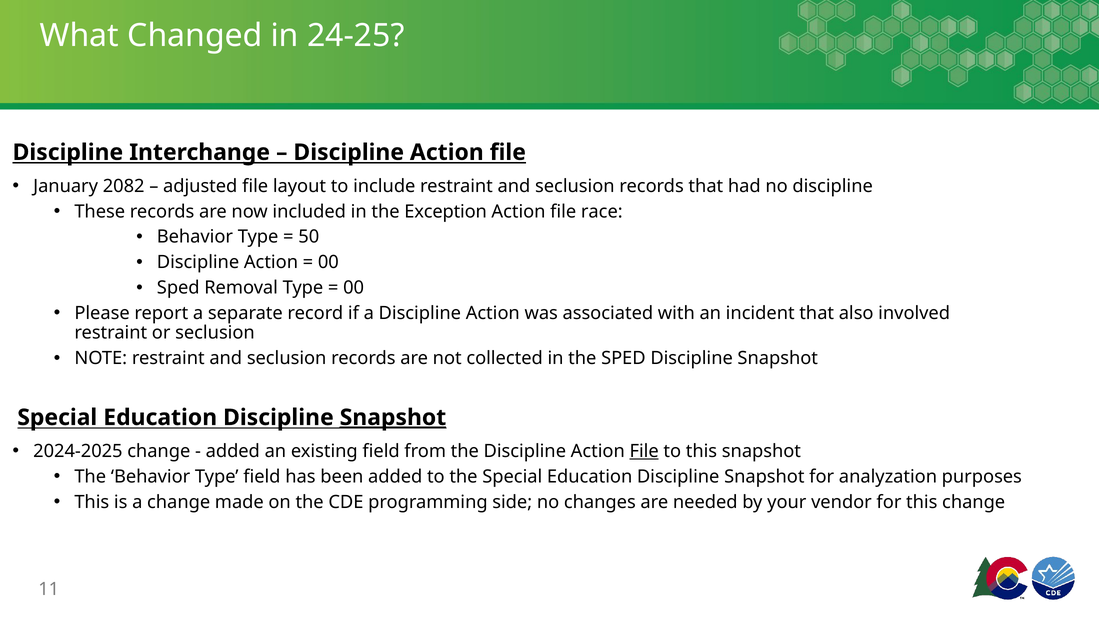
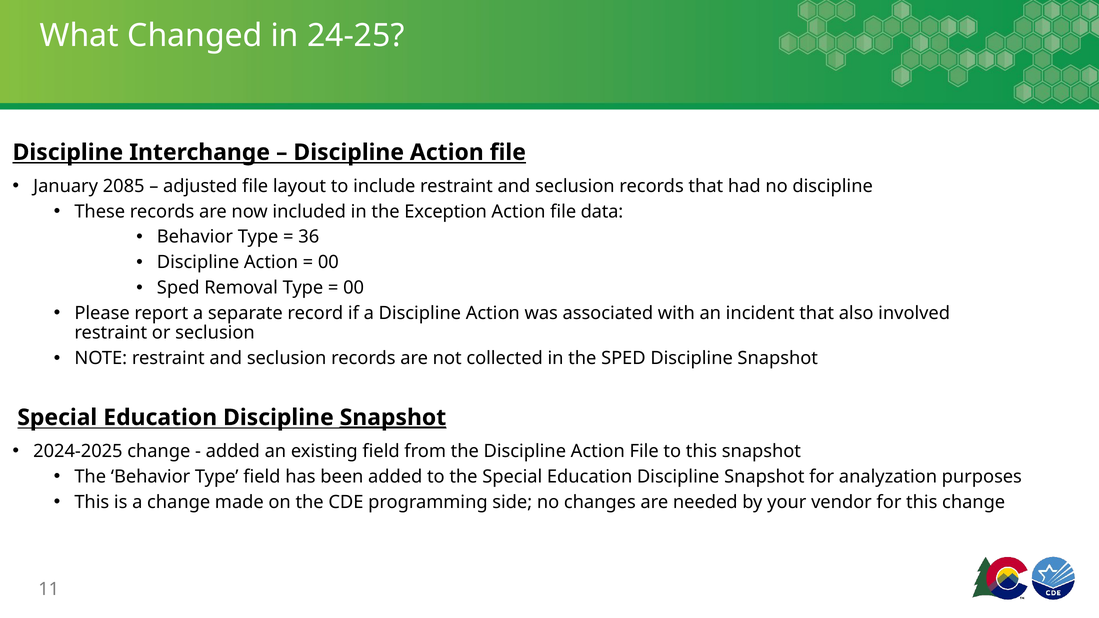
2082: 2082 -> 2085 (124, 186)
race: race -> data (602, 212)
50: 50 -> 36 (309, 237)
File underline: present -> none (644, 451)
